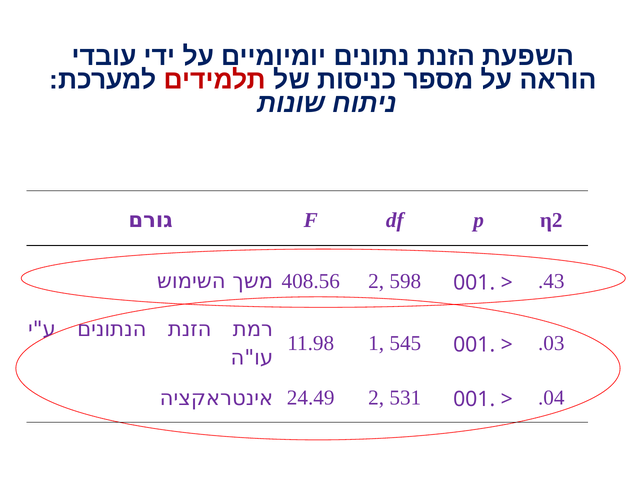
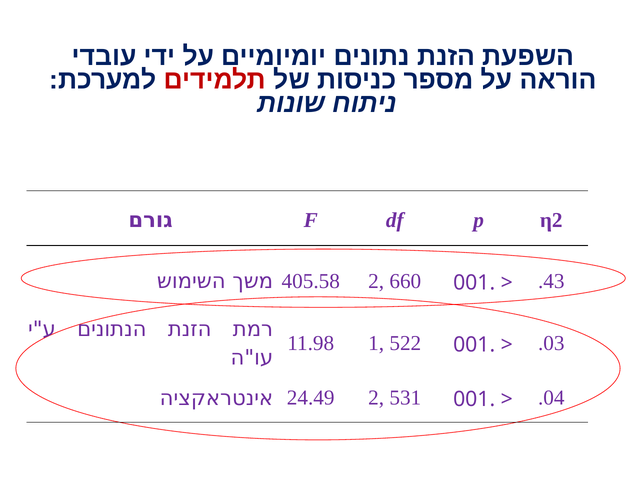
408.56: 408.56 -> 405.58 (311, 281)
598: 598 -> 660 (405, 281)
545: 545 -> 522 (405, 343)
